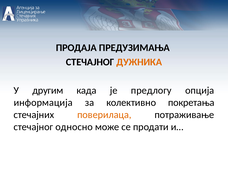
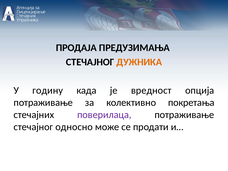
другим: другим -> годину (48, 90)
предлогу: предлогу -> вредност (151, 90)
информација: информација -> потраживање (43, 103)
поверилаца colour: orange -> purple (104, 115)
